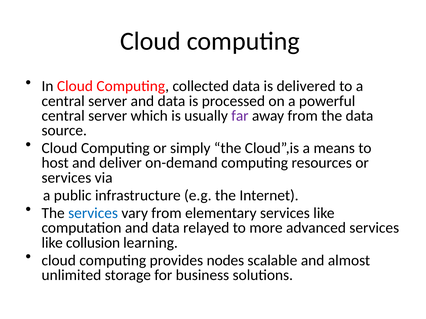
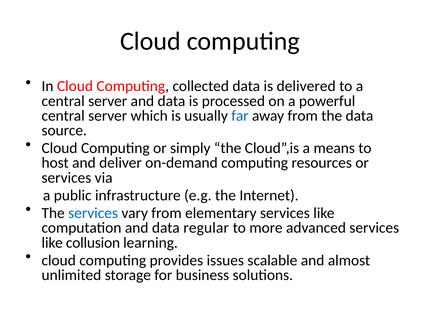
far colour: purple -> blue (240, 116)
relayed: relayed -> regular (206, 228)
nodes: nodes -> issues (225, 261)
